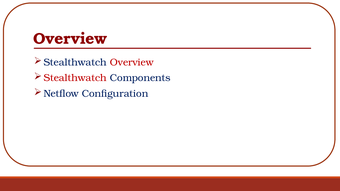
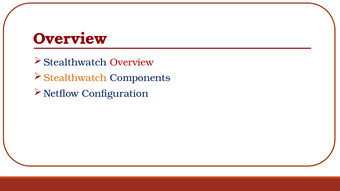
Stealthwatch colour: red -> orange (75, 78)
